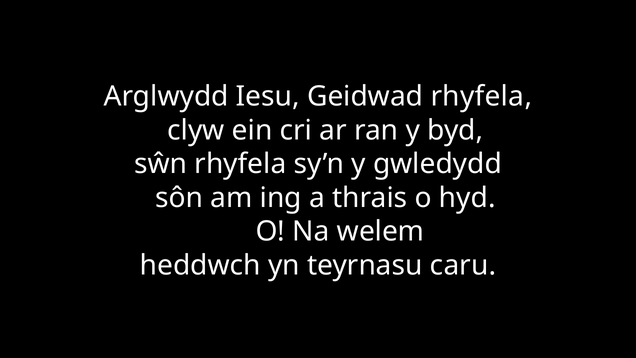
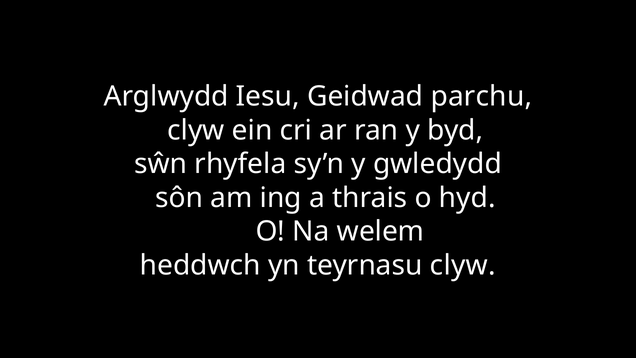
Geidwad rhyfela: rhyfela -> parchu (481, 96)
teyrnasu caru: caru -> clyw (463, 265)
